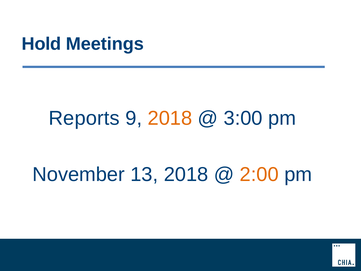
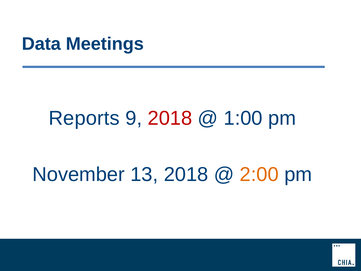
Hold: Hold -> Data (41, 44)
2018 colour: orange -> red (170, 118)
3:00: 3:00 -> 1:00 (243, 118)
